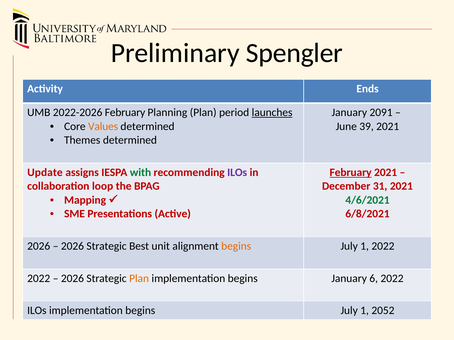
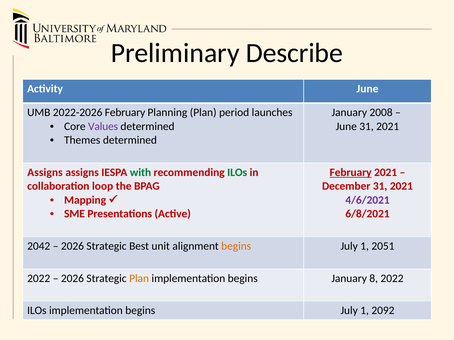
Spengler: Spengler -> Describe (294, 53)
Activity Ends: Ends -> June (367, 89)
launches underline: present -> none (272, 113)
2091: 2091 -> 2008 (381, 113)
Values colour: orange -> purple (103, 127)
June 39: 39 -> 31 (367, 127)
Update: Update -> Assigns (45, 173)
ILOs colour: purple -> green (237, 173)
4/6/2021 colour: green -> purple (367, 200)
2026: 2026 -> 2042 (39, 246)
1 2022: 2022 -> 2051 (383, 246)
6: 6 -> 8 (374, 279)
2052: 2052 -> 2092 (383, 311)
